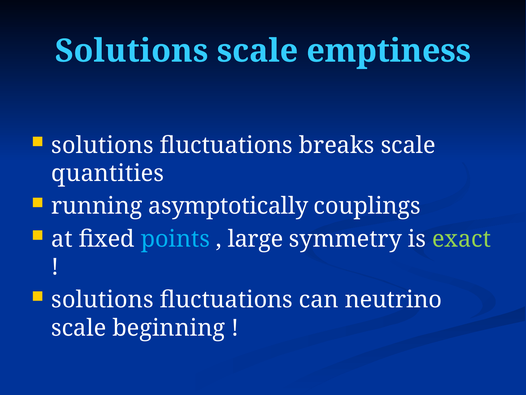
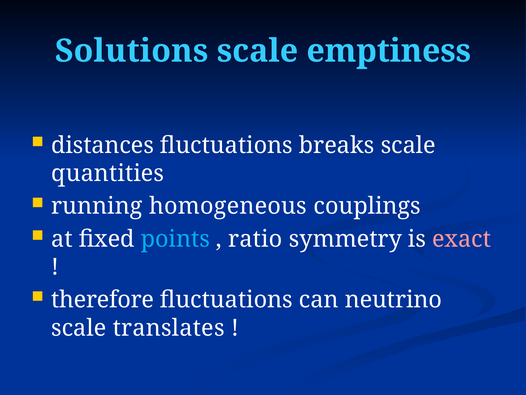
solutions: solutions -> distances (103, 145)
asymptotically: asymptotically -> homogeneous (228, 206)
large: large -> ratio (255, 239)
exact colour: light green -> pink (462, 239)
solutions: solutions -> therefore (103, 299)
beginning: beginning -> translates (169, 328)
